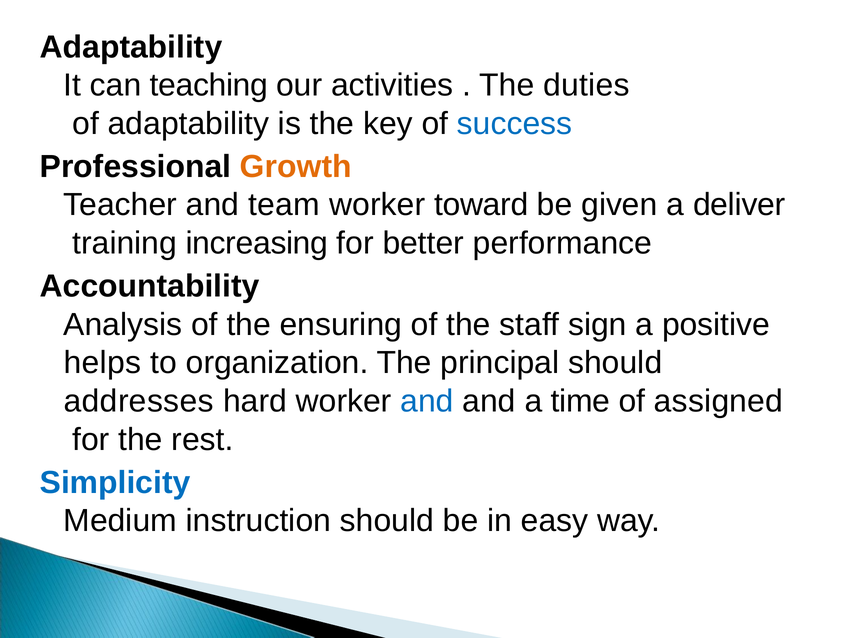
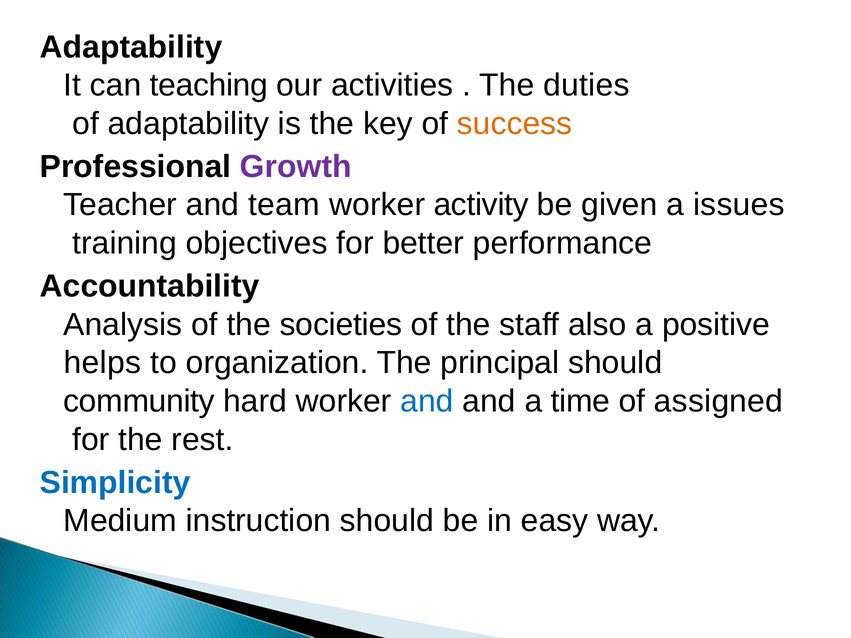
success colour: blue -> orange (515, 124)
Growth colour: orange -> purple (296, 167)
toward: toward -> activity (481, 205)
deliver: deliver -> issues (739, 205)
increasing: increasing -> objectives (257, 243)
ensuring: ensuring -> societies (341, 325)
sign: sign -> also (597, 325)
addresses: addresses -> community (139, 401)
